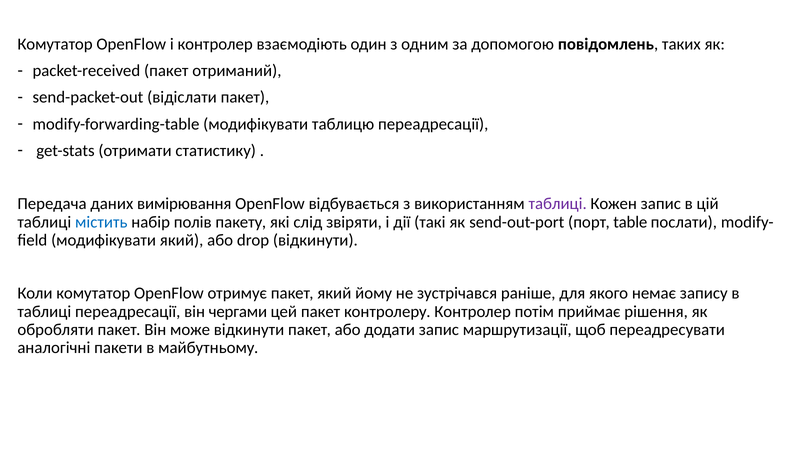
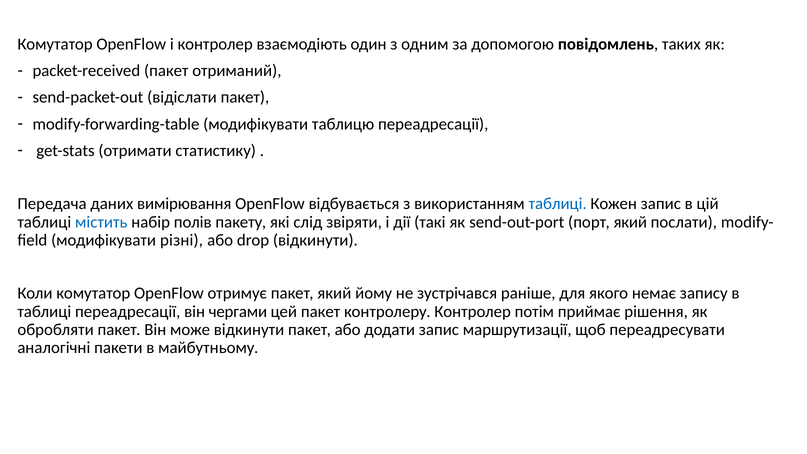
таблиці colour: purple -> blue (558, 204)
порт table: table -> який (630, 222)
модифікувати який: який -> різні (182, 240)
